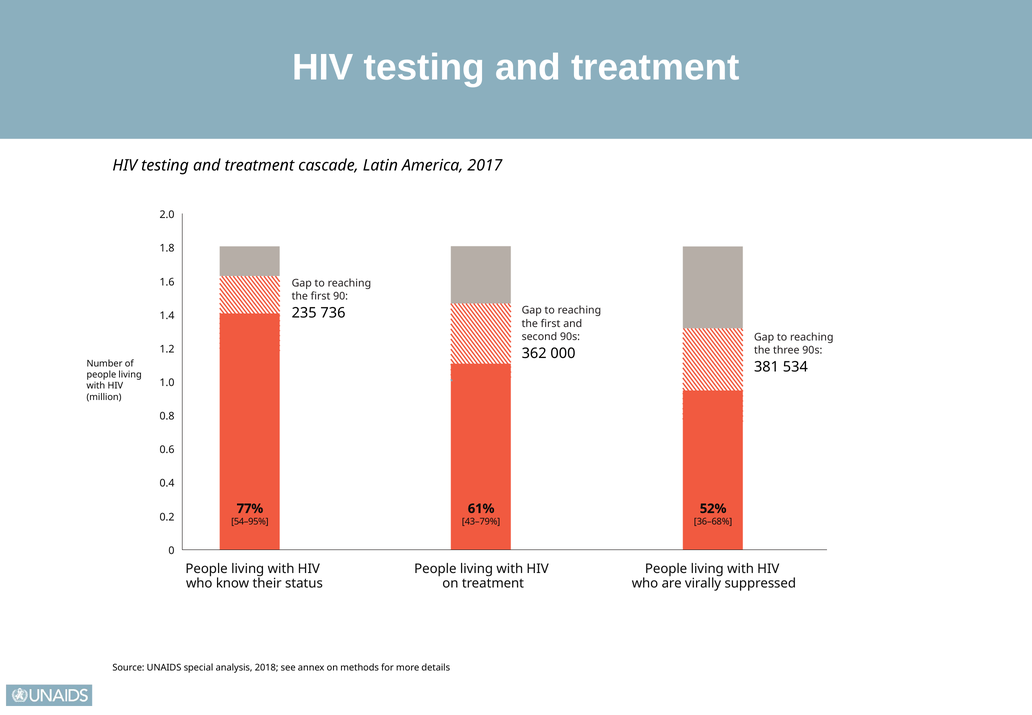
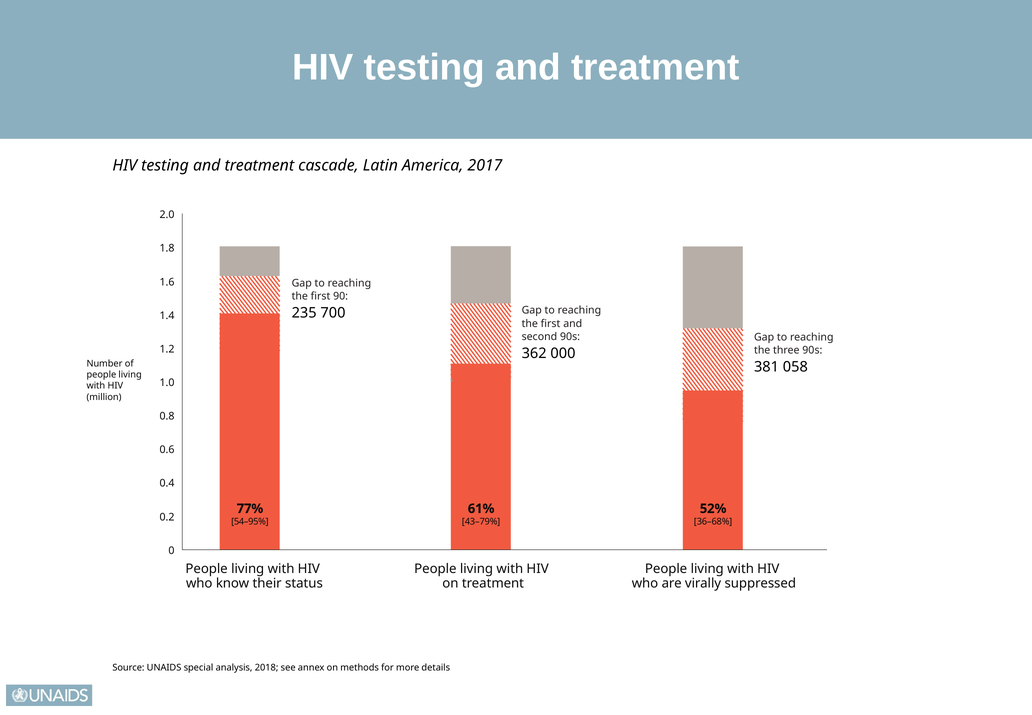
736: 736 -> 700 (333, 313)
534: 534 -> 058 (795, 367)
